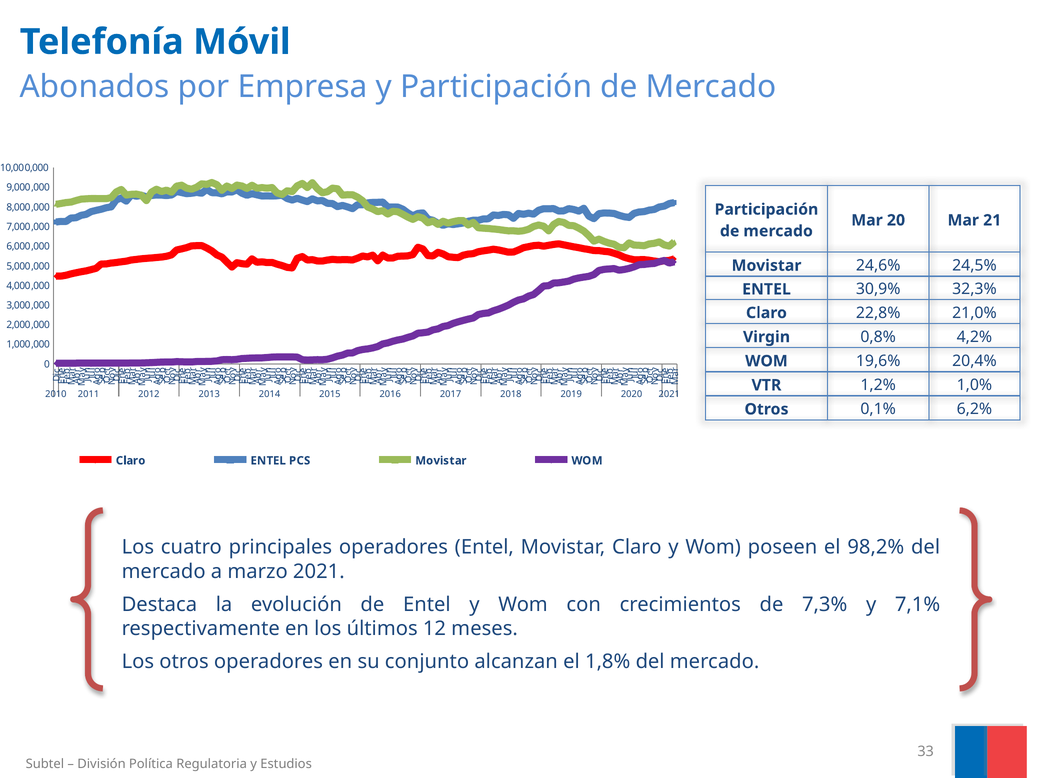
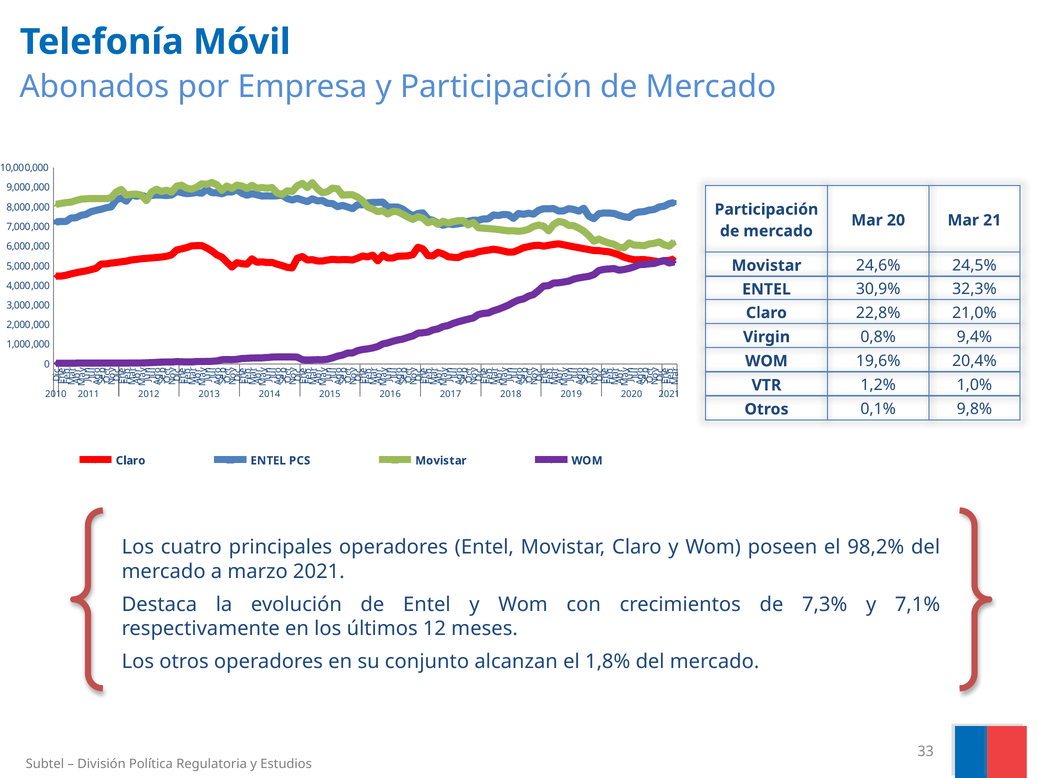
4,2%: 4,2% -> 9,4% (974, 337)
6,2%: 6,2% -> 9,8% (974, 410)
